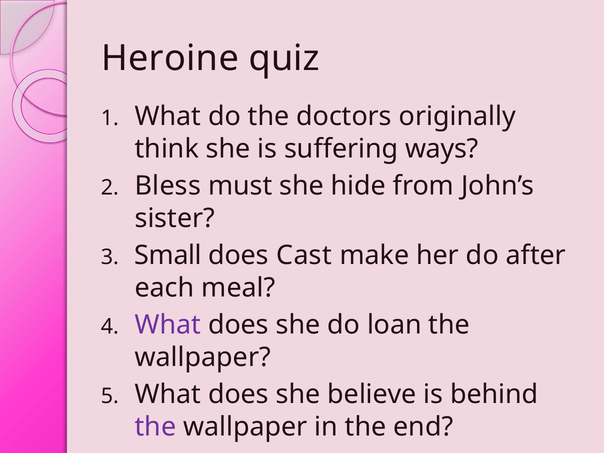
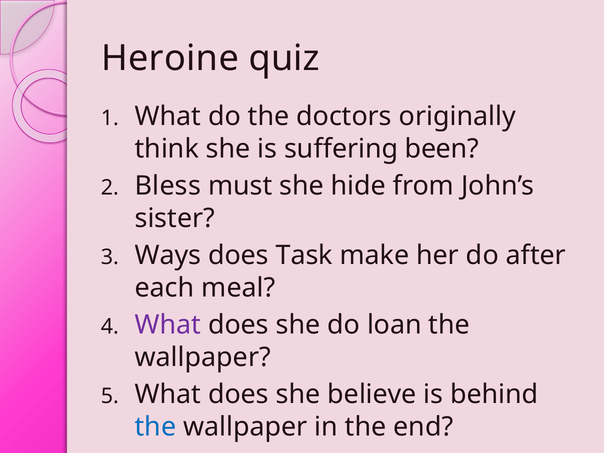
ways: ways -> been (442, 149)
Small: Small -> Ways (168, 256)
Cast: Cast -> Task (304, 256)
the colour: purple -> blue (155, 427)
